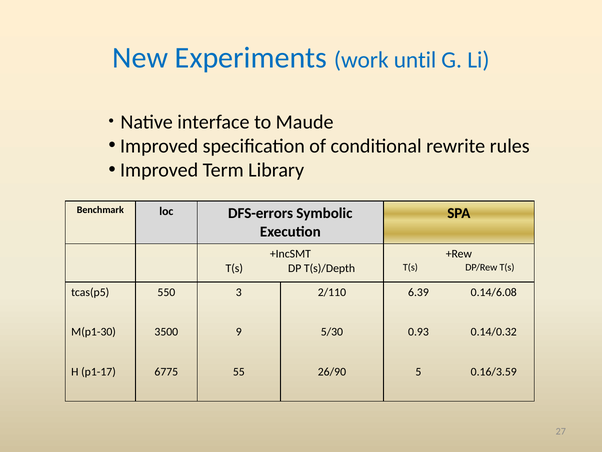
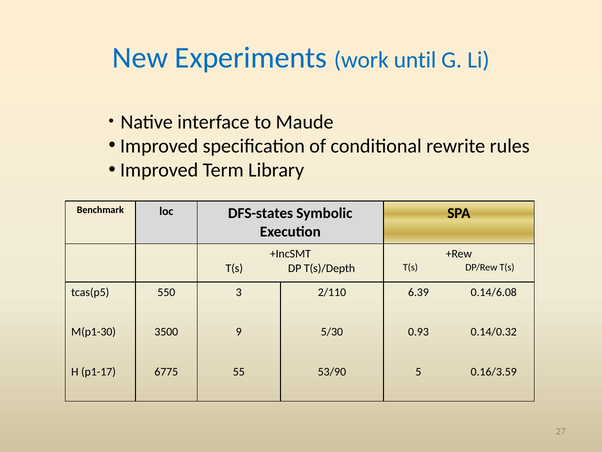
DFS-errors: DFS-errors -> DFS-states (261, 213)
26/90: 26/90 -> 53/90 (332, 371)
